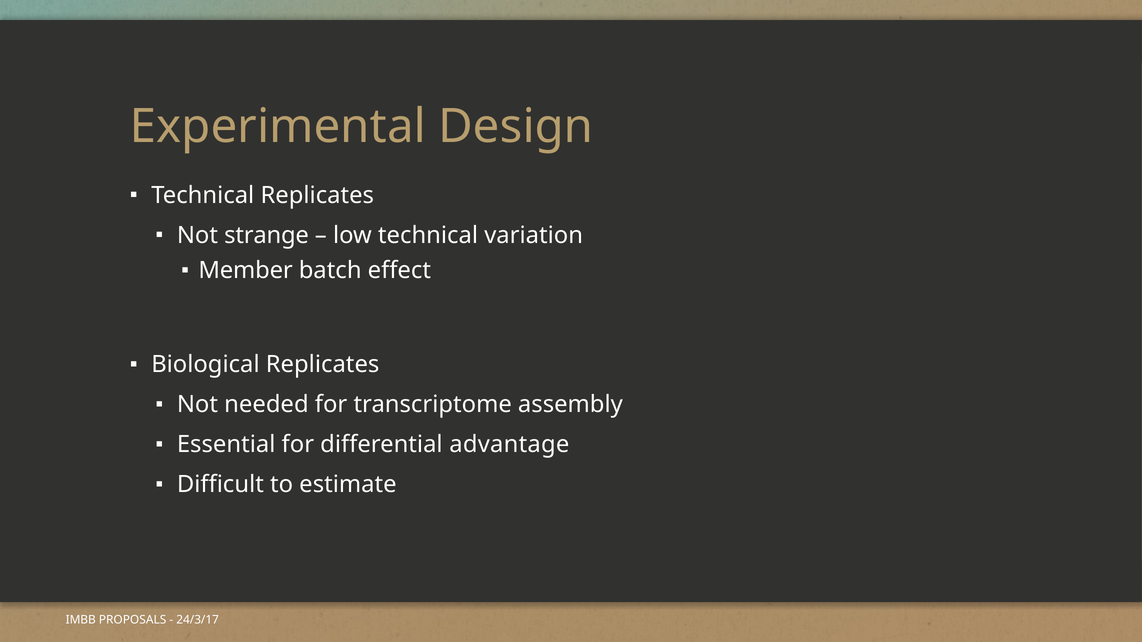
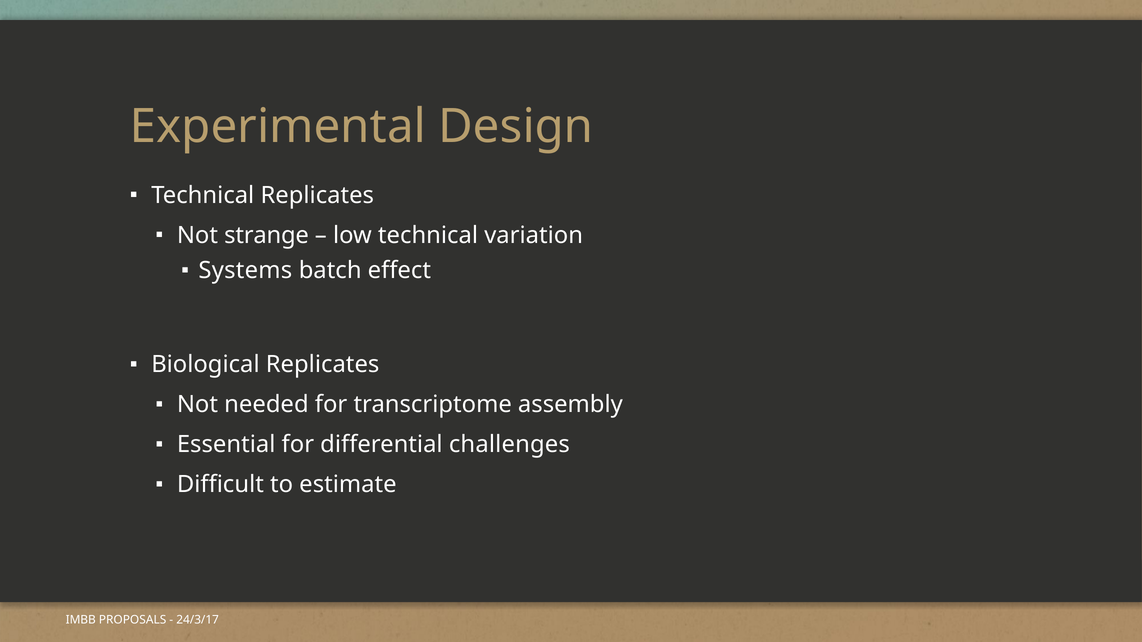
Member: Member -> Systems (245, 271)
advantage: advantage -> challenges (509, 445)
